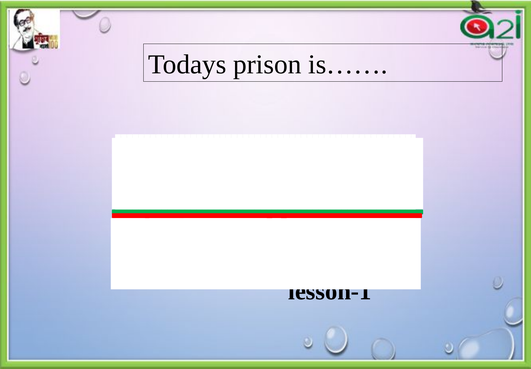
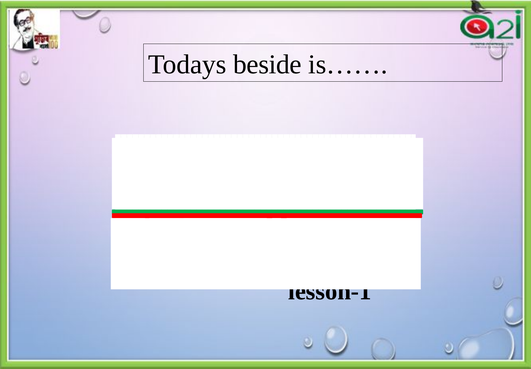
prison: prison -> beside (267, 64)
